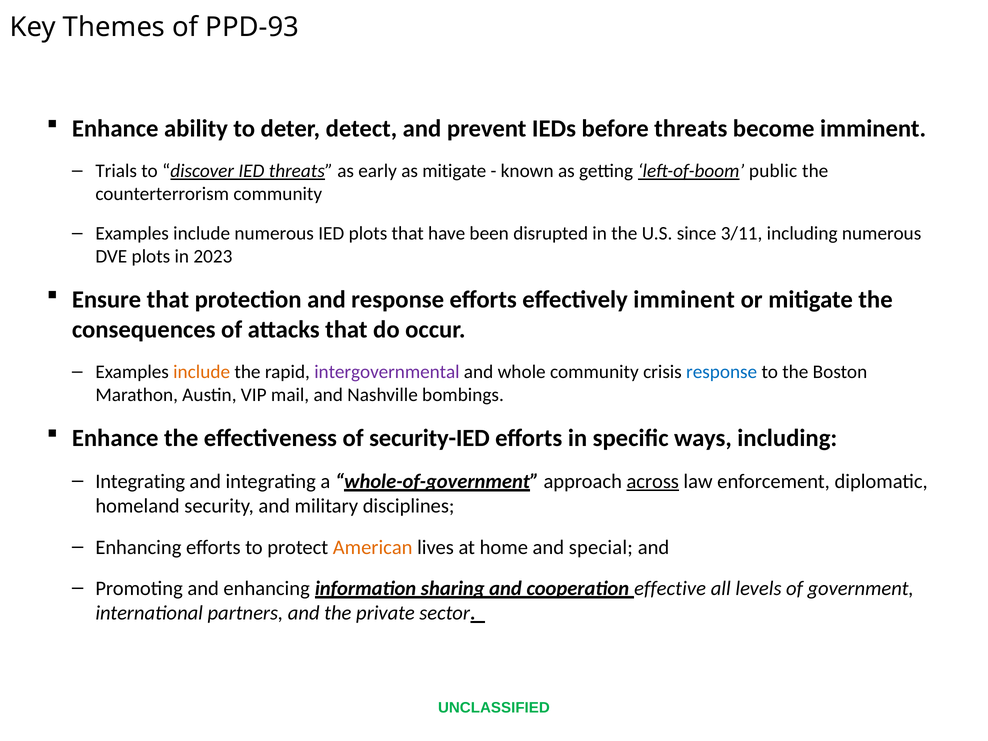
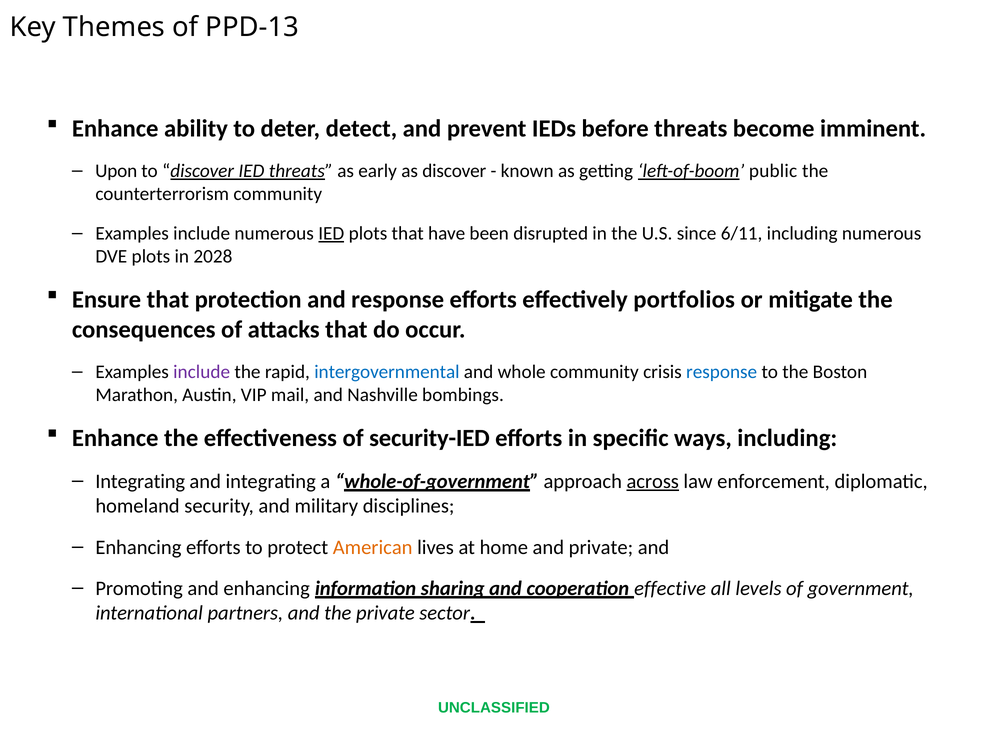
PPD-93: PPD-93 -> PPD-13 (252, 27)
Trials: Trials -> Upon (116, 171)
as mitigate: mitigate -> discover (454, 171)
IED underline: none -> present (331, 233)
3/11: 3/11 -> 6/11 (742, 233)
2023: 2023 -> 2028 (213, 257)
effectively imminent: imminent -> portfolios (684, 300)
include colour: orange -> purple (202, 372)
intergovernmental colour: purple -> blue (387, 372)
and special: special -> private (601, 547)
